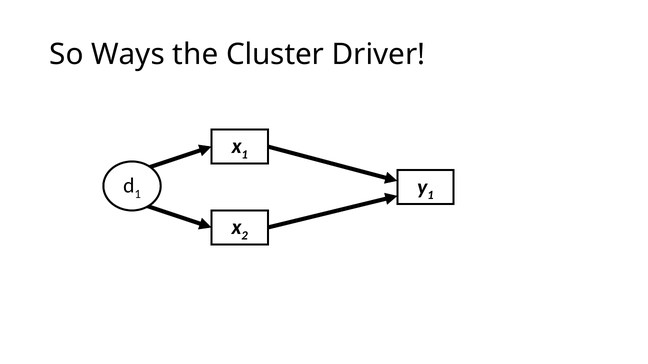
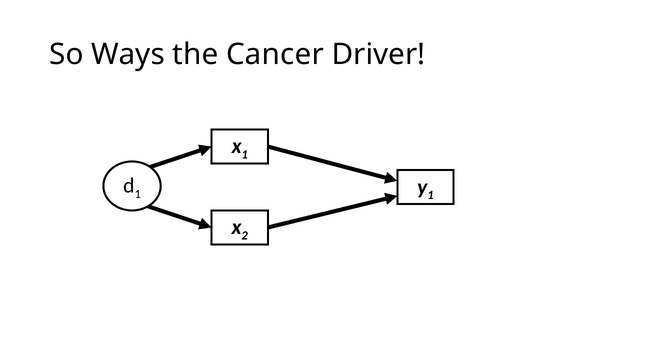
Cluster: Cluster -> Cancer (275, 54)
